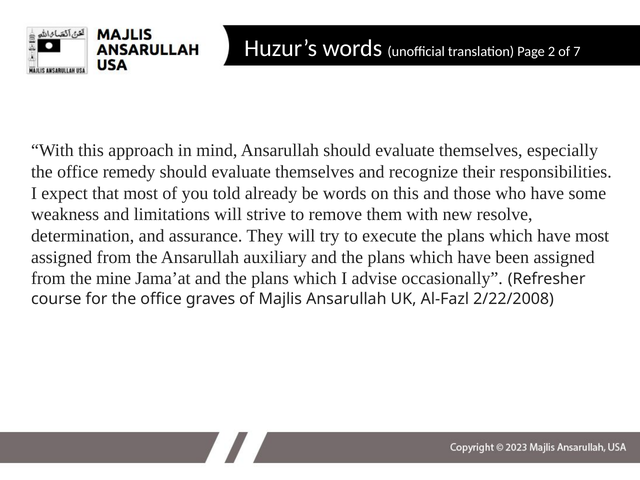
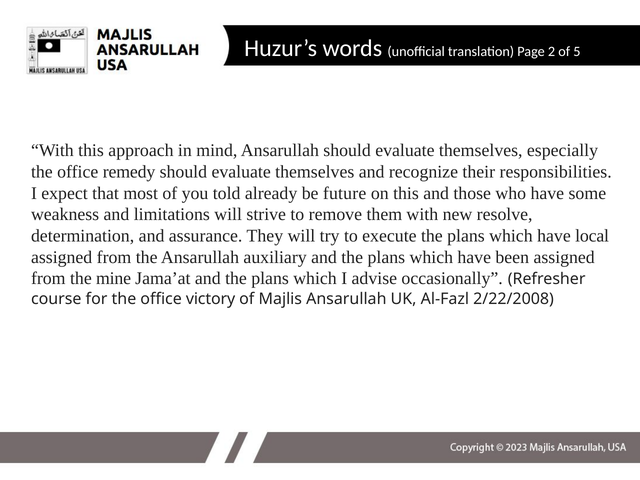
7: 7 -> 5 (577, 51)
be words: words -> future (345, 193)
have most: most -> local (592, 236)
graves: graves -> victory (211, 299)
